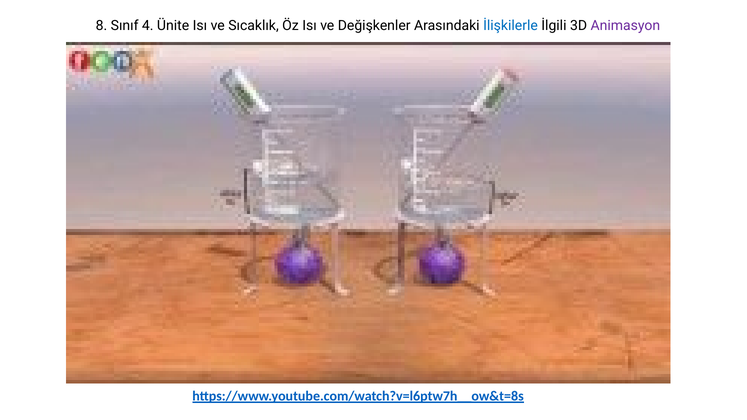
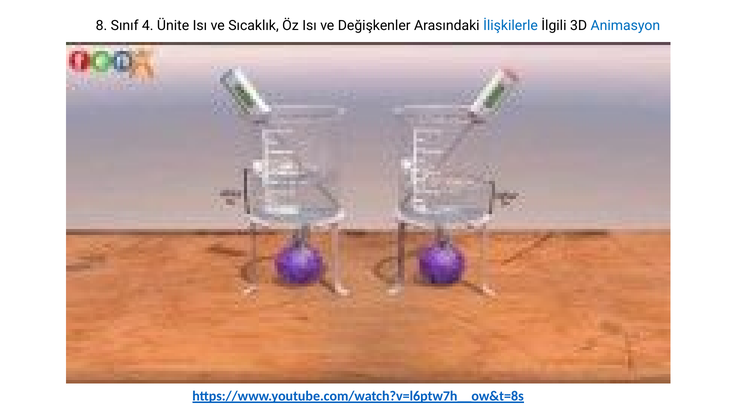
Animasyon colour: purple -> blue (625, 26)
